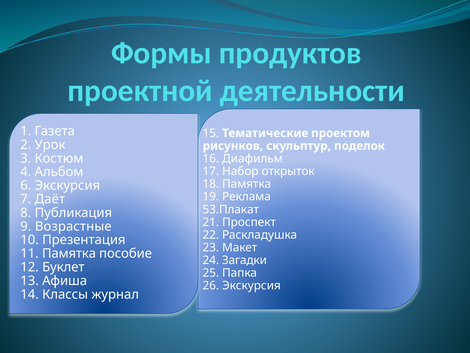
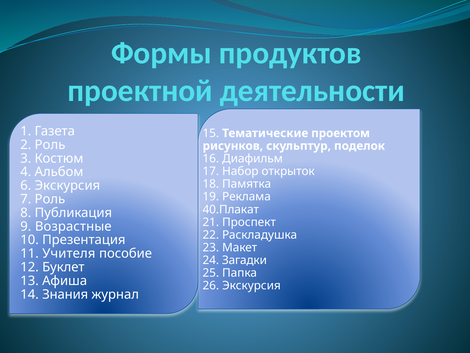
2 Урок: Урок -> Роль (50, 145)
7 Даёт: Даёт -> Роль (50, 199)
53.Плакат: 53.Плакат -> 40.Плакат (231, 209)
11 Памятка: Памятка -> Учителя (69, 253)
Классы: Классы -> Знания (65, 294)
